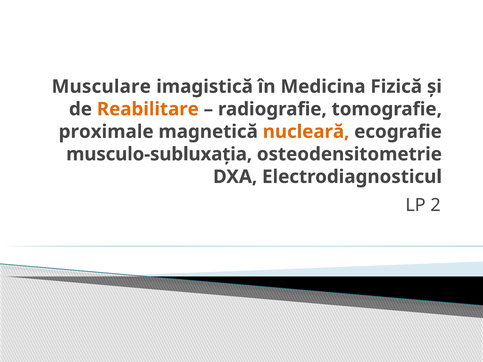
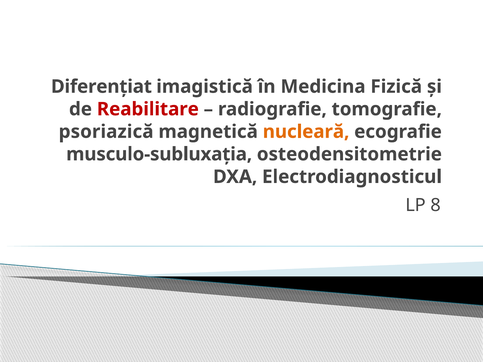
Musculare: Musculare -> Diferențiat (101, 87)
Reabilitare colour: orange -> red (148, 109)
proximale: proximale -> psoriazică (106, 132)
2: 2 -> 8 (436, 205)
